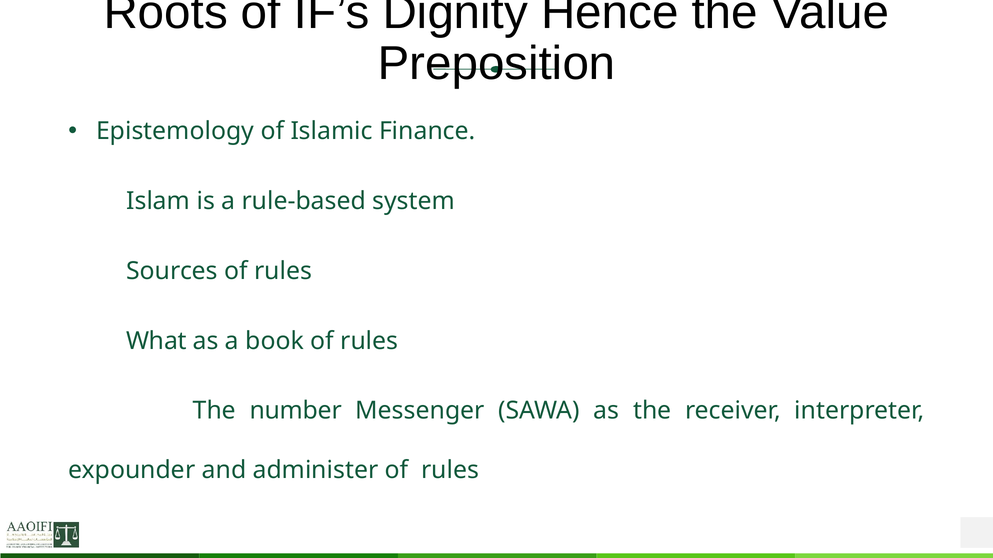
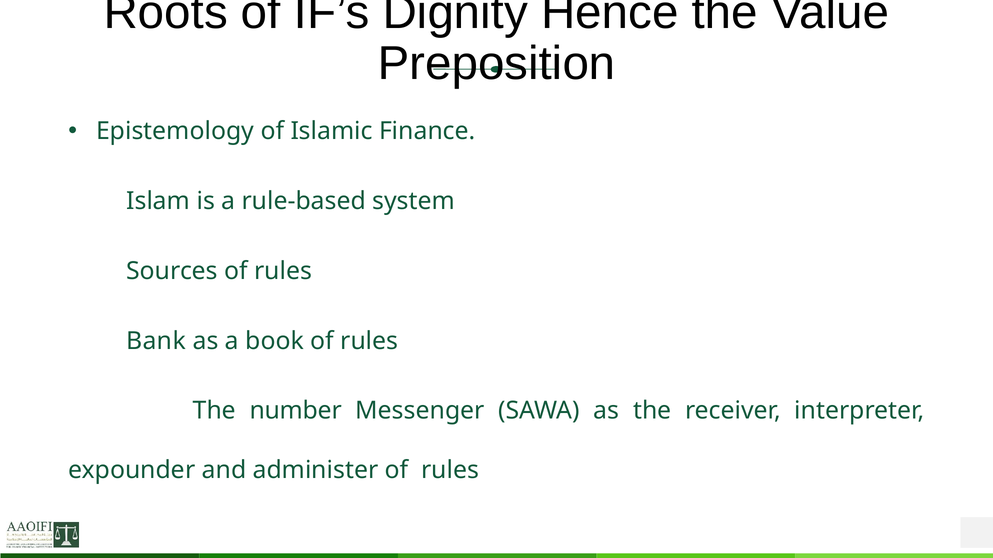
What: What -> Bank (156, 341)
